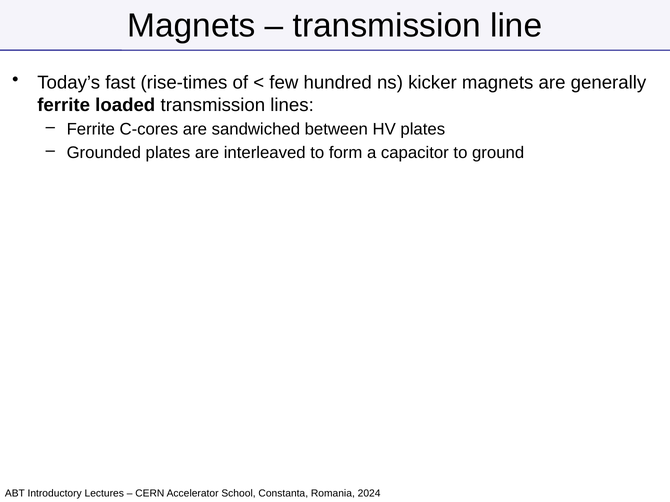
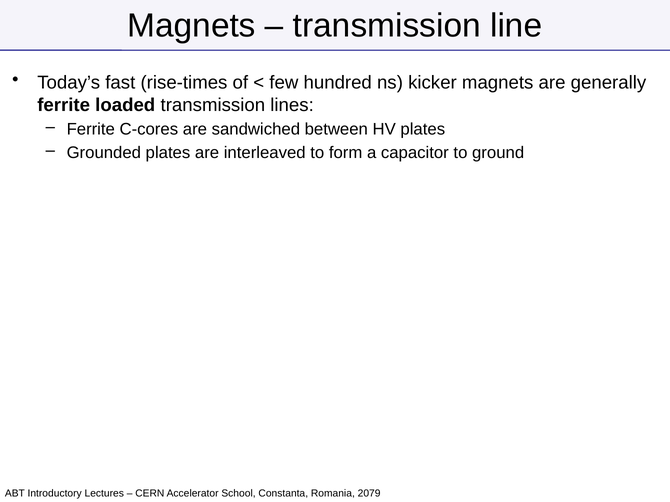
2024: 2024 -> 2079 (369, 494)
